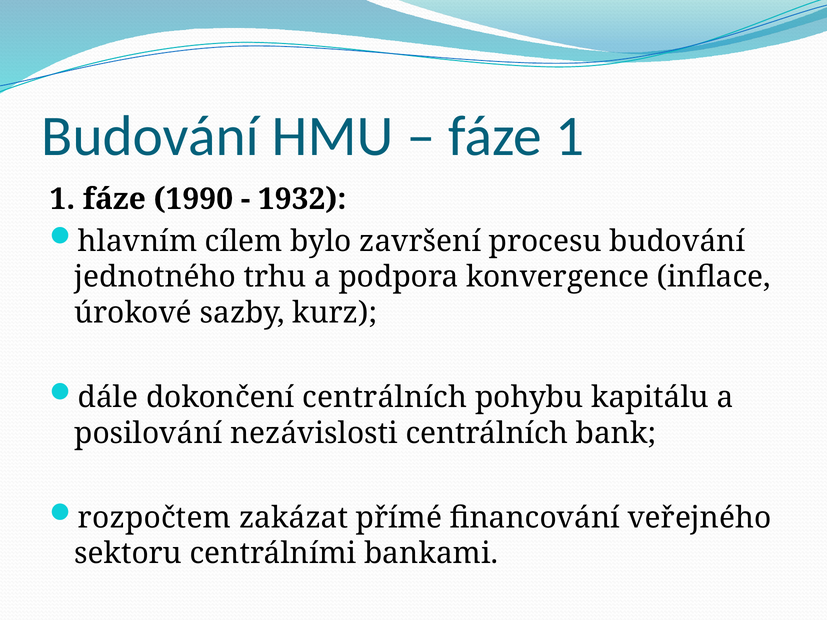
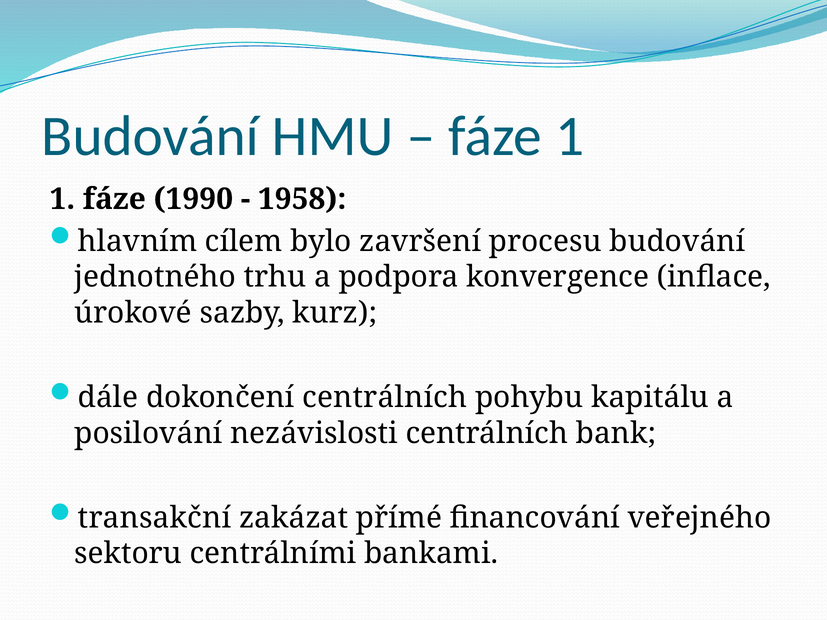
1932: 1932 -> 1958 (302, 199)
rozpočtem: rozpočtem -> transakční (155, 518)
